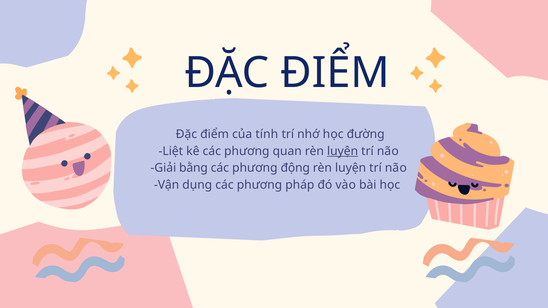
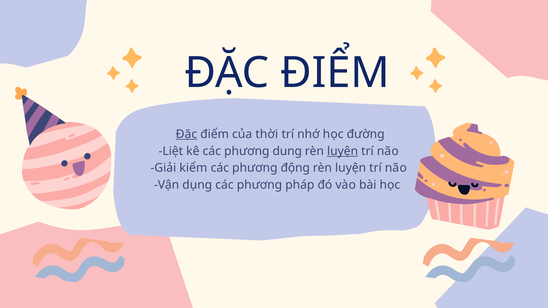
Đặc underline: none -> present (186, 134)
tính: tính -> thời (267, 134)
quan: quan -> dung (287, 151)
bằng: bằng -> kiểm (193, 168)
